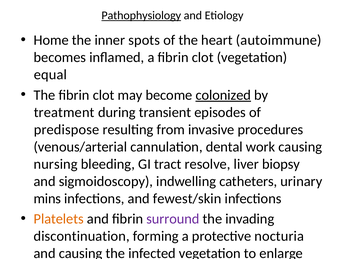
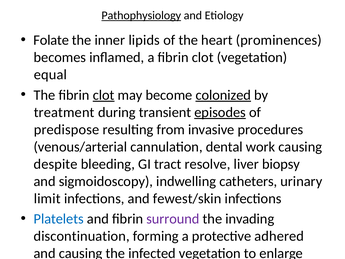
Home: Home -> Folate (51, 40)
spots: spots -> lipids (144, 40)
autoimmune: autoimmune -> prominences (279, 40)
clot underline: none -> present (104, 95)
episodes underline: none -> present (220, 112)
nursing: nursing -> despite (56, 164)
mins: mins -> limit (47, 198)
Platelets colour: orange -> blue (59, 219)
nocturia: nocturia -> adhered (279, 236)
